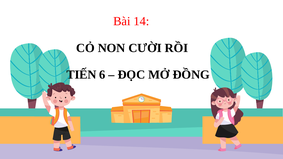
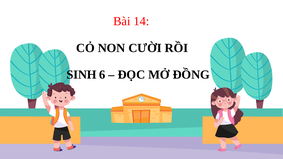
TIẾN: TIẾN -> SINH (82, 75)
